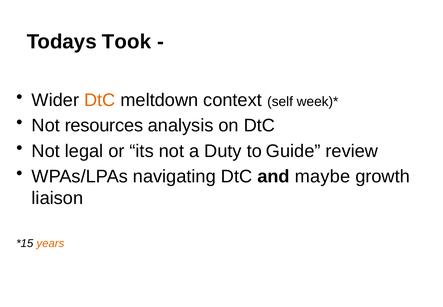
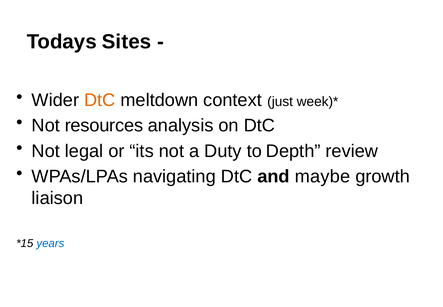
Took: Took -> Sites (126, 42)
self: self -> just (280, 101)
Guide: Guide -> Depth (293, 151)
years colour: orange -> blue (50, 243)
